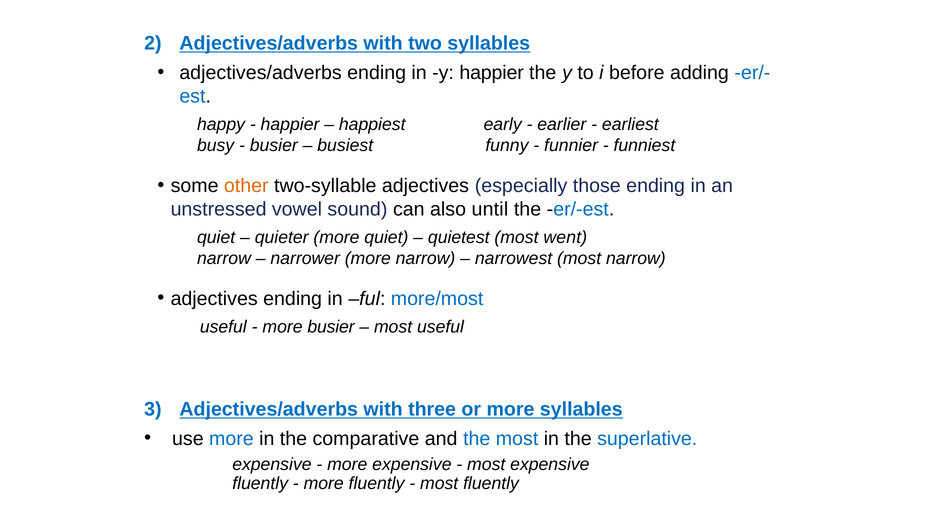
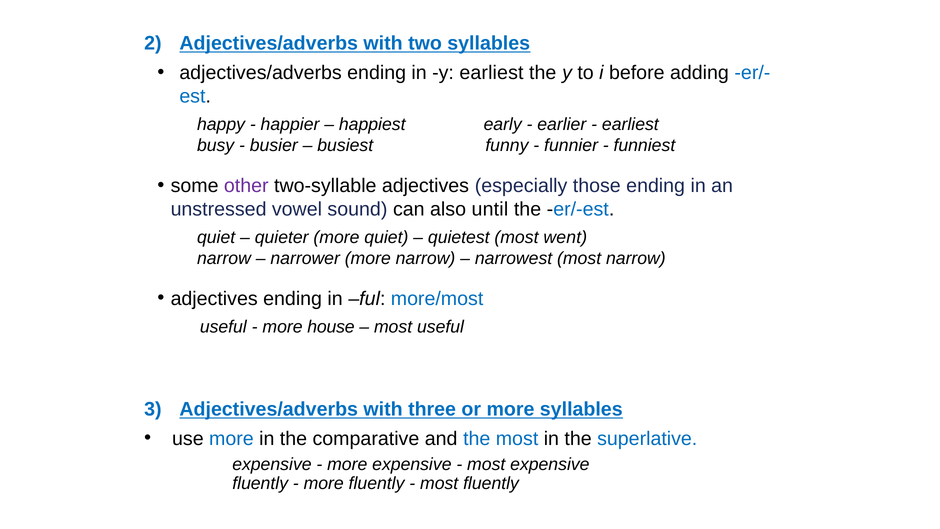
y happier: happier -> earliest (491, 73)
other colour: orange -> purple (246, 186)
more busier: busier -> house (331, 327)
